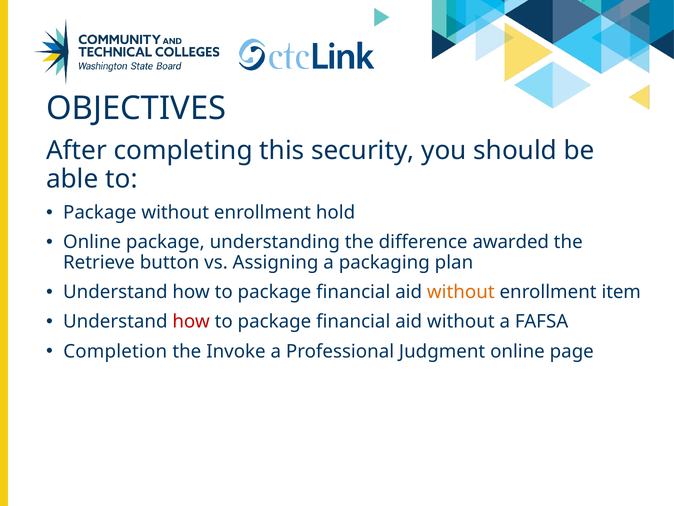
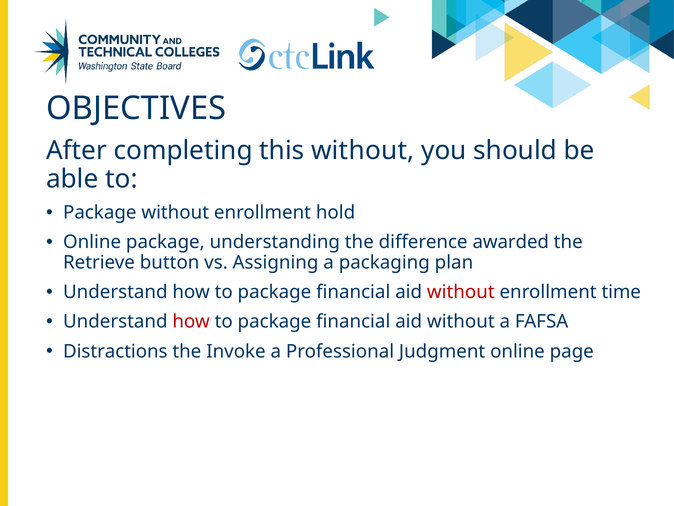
this security: security -> without (363, 150)
without colour: orange -> red (461, 292)
item: item -> time (621, 292)
Completion: Completion -> Distractions (115, 351)
